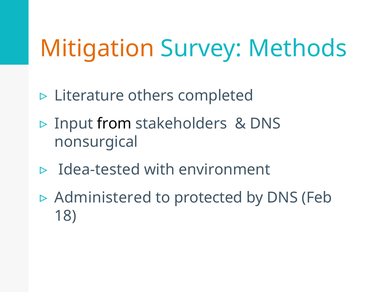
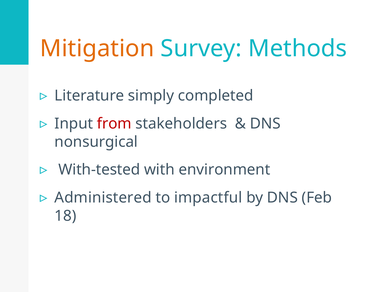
others: others -> simply (151, 96)
from colour: black -> red (114, 124)
Idea-tested: Idea-tested -> With-tested (99, 170)
protected: protected -> impactful (208, 198)
